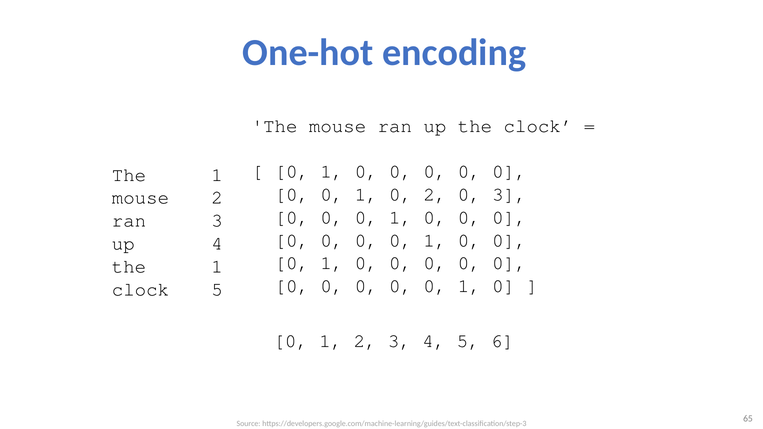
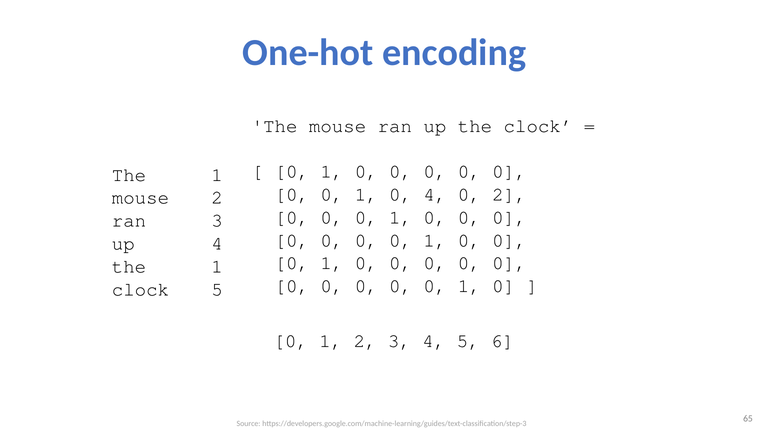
0 2: 2 -> 4 (435, 195)
0 3: 3 -> 2 (509, 195)
